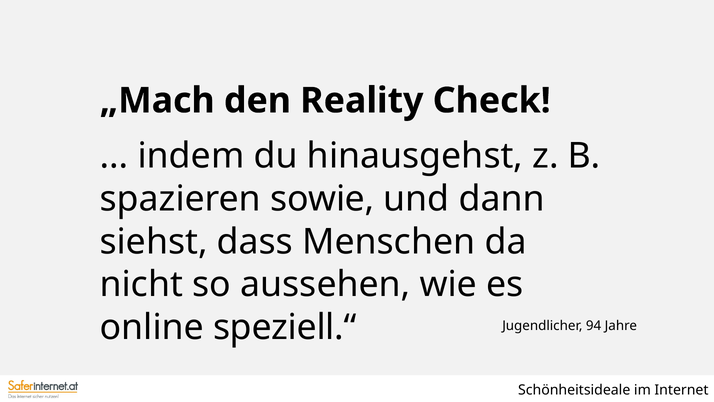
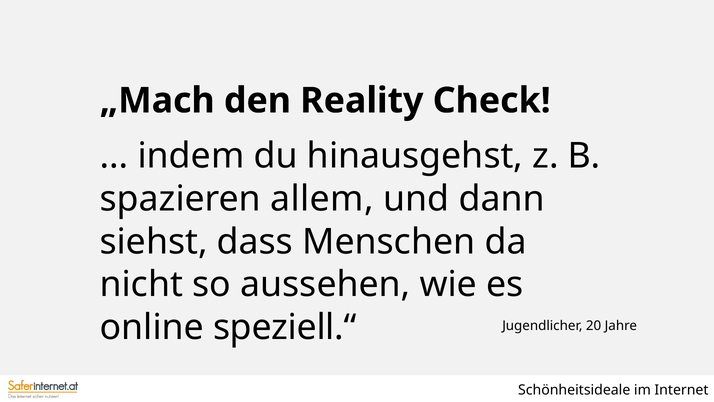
sowie: sowie -> allem (322, 199)
94: 94 -> 20 (594, 326)
